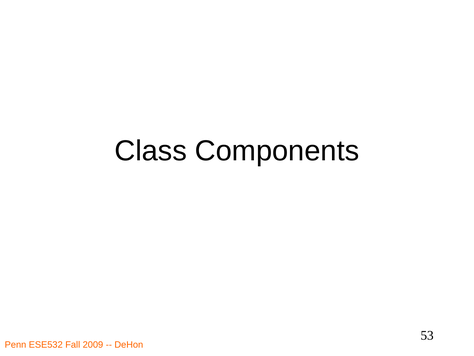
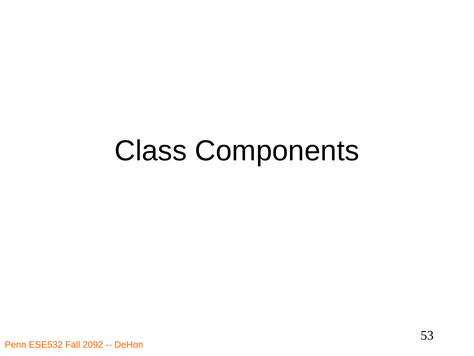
2009: 2009 -> 2092 (93, 344)
